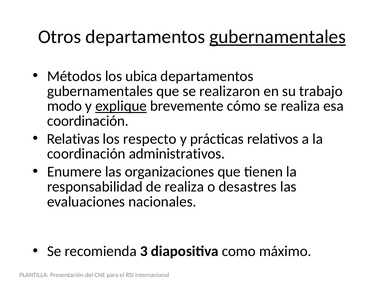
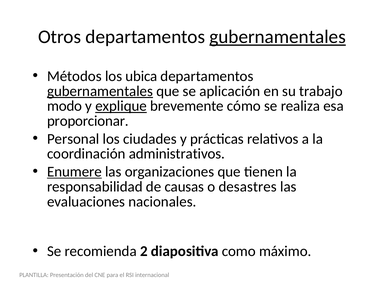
gubernamentales underline: none -> present (100, 91)
realizaron: realizaron -> aplicación (230, 91)
coordinación: coordinación -> proporcionar (88, 121)
Relativas: Relativas -> Personal (73, 139)
respecto: respecto -> ciudades (150, 139)
Enumere underline: none -> present (74, 172)
de realiza: realiza -> causas (184, 187)
3: 3 -> 2 (144, 251)
